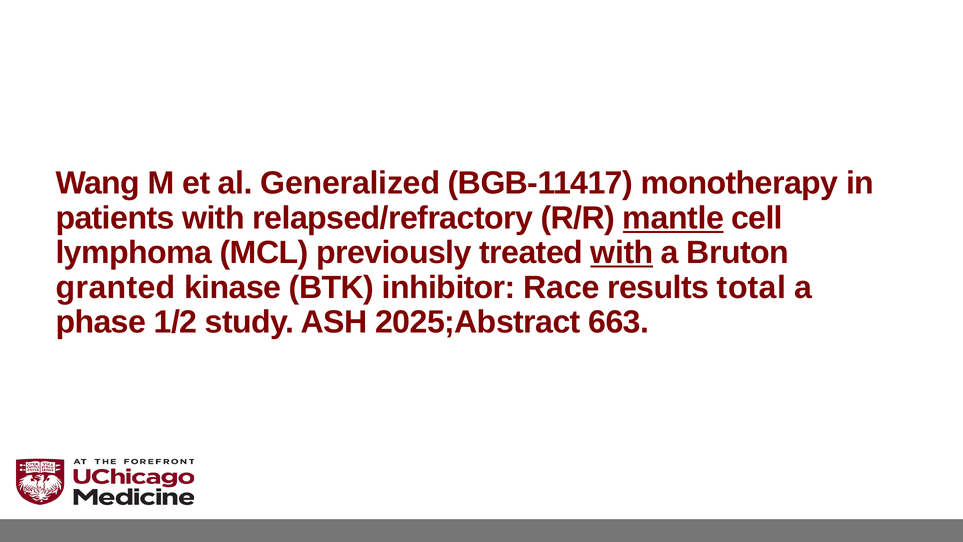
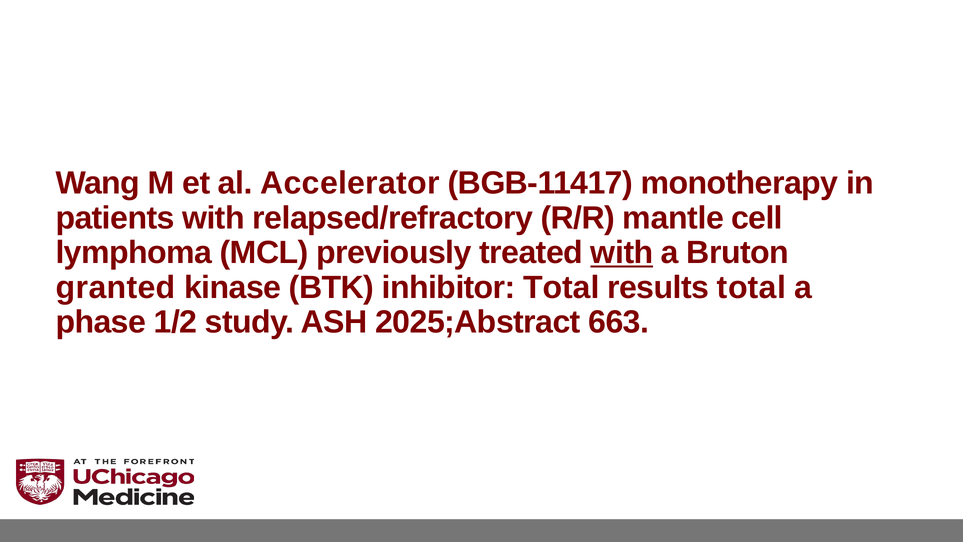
Generalized: Generalized -> Accelerator (350, 183)
mantle underline: present -> none (673, 218)
inhibitor Race: Race -> Total (561, 287)
